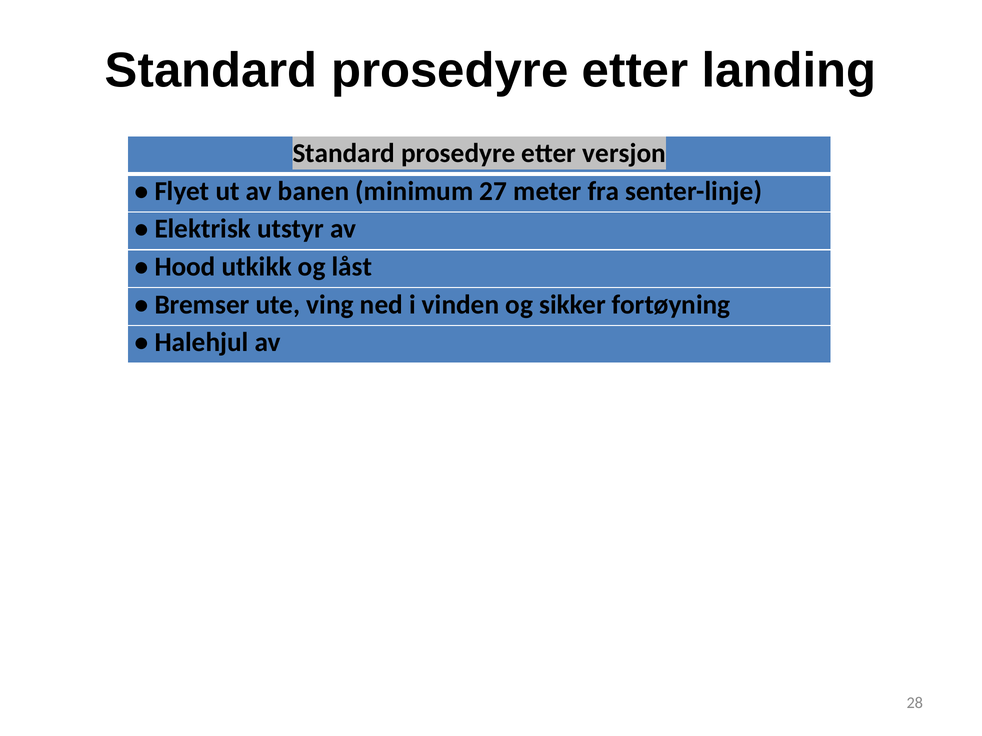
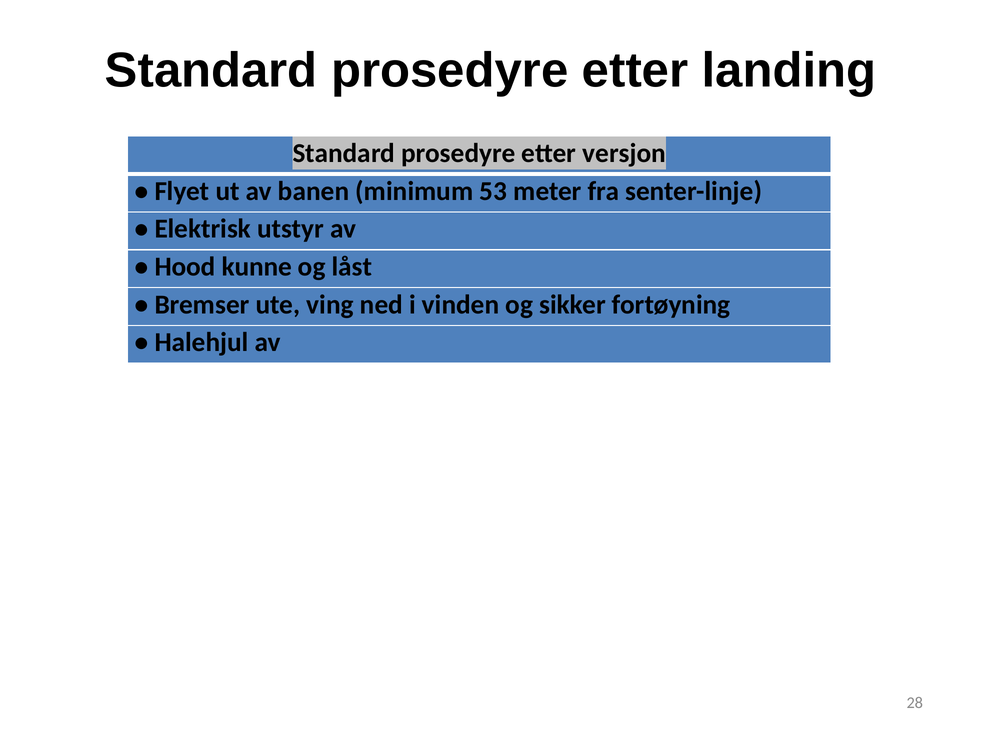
27: 27 -> 53 (493, 191)
utkikk: utkikk -> kunne (257, 267)
